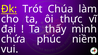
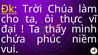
Trót: Trót -> Trời (32, 9)
